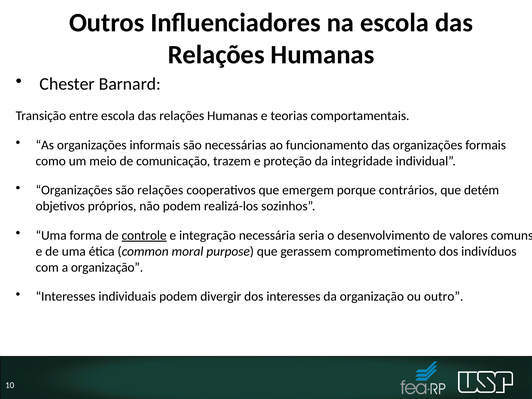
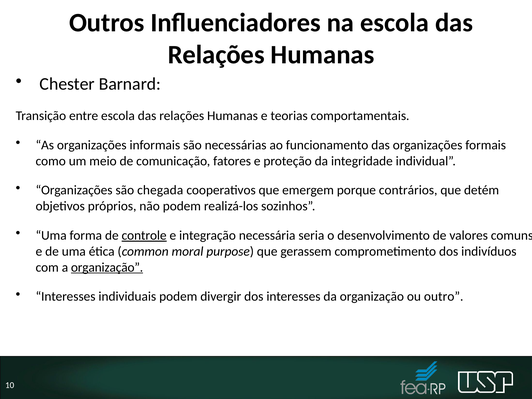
trazem: trazem -> fatores (232, 161)
são relações: relações -> chegada (160, 190)
organização underline: none -> present (107, 267)
